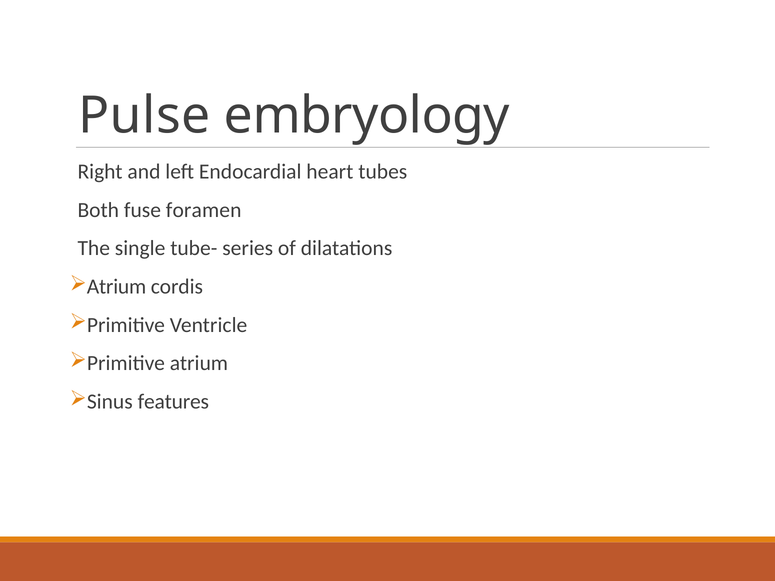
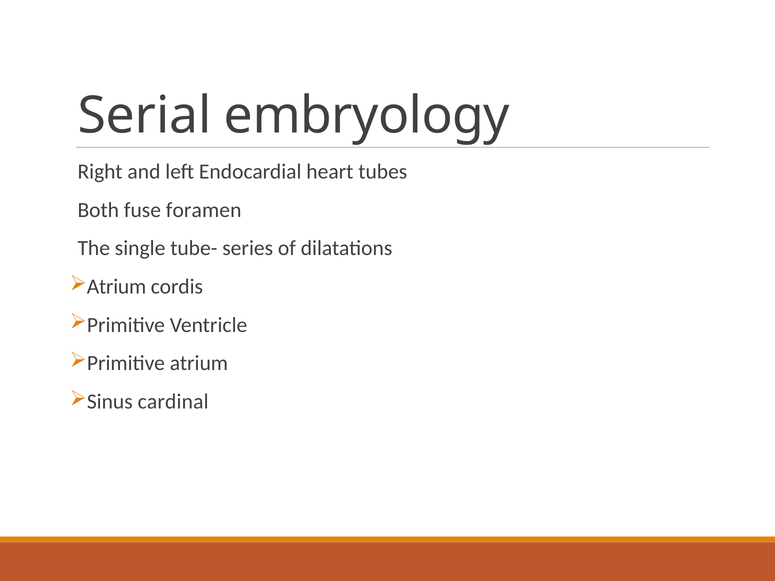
Pulse: Pulse -> Serial (145, 116)
features: features -> cardinal (173, 402)
